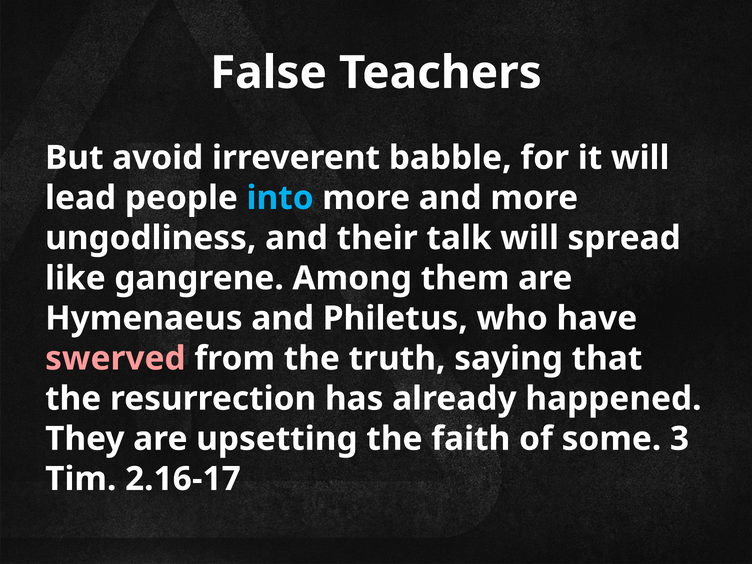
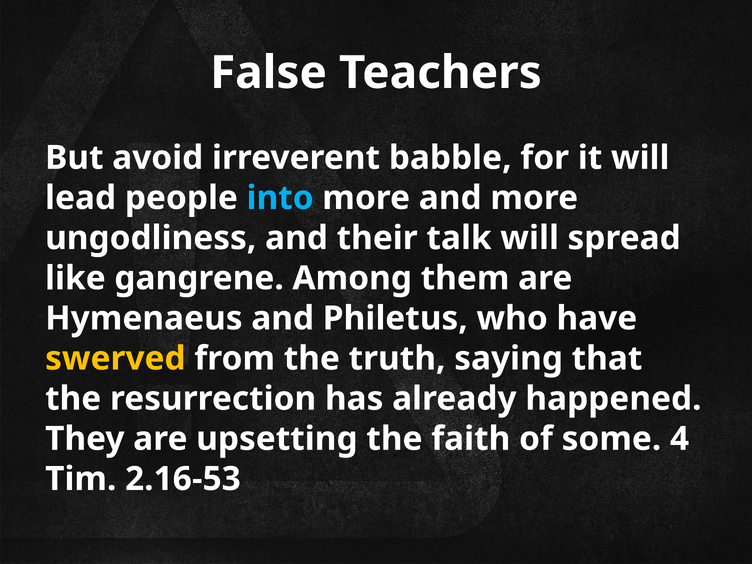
swerved colour: pink -> yellow (115, 359)
3: 3 -> 4 (679, 439)
2.16-17: 2.16-17 -> 2.16-53 (183, 479)
